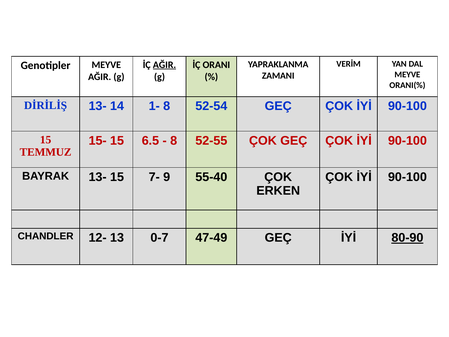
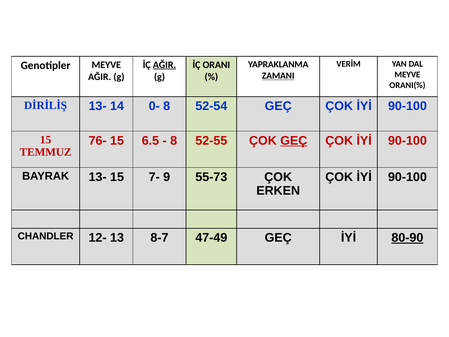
ZAMANI underline: none -> present (278, 76)
1-: 1- -> 0- (154, 106)
15-: 15- -> 76- (98, 140)
GEÇ underline: none -> present (294, 140)
55-40: 55-40 -> 55-73 (211, 177)
0-7: 0-7 -> 8-7 (159, 238)
